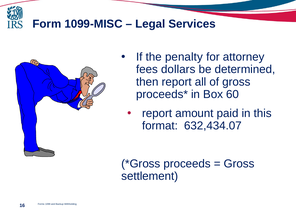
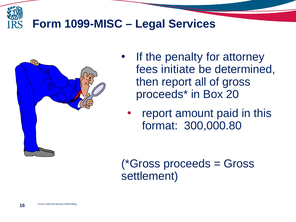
dollars: dollars -> initiate (178, 69)
60: 60 -> 20 (233, 94)
632,434.07: 632,434.07 -> 300,000.80 (213, 126)
